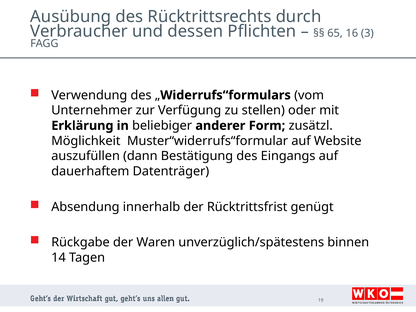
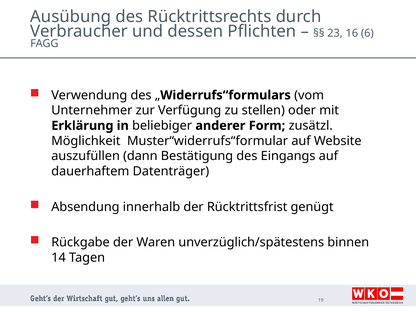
65: 65 -> 23 (335, 33)
3: 3 -> 6 (367, 33)
